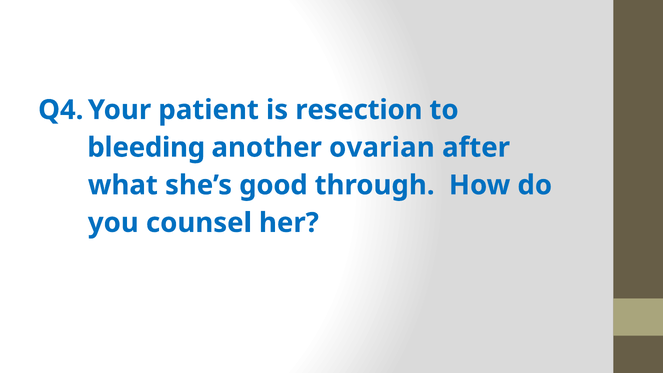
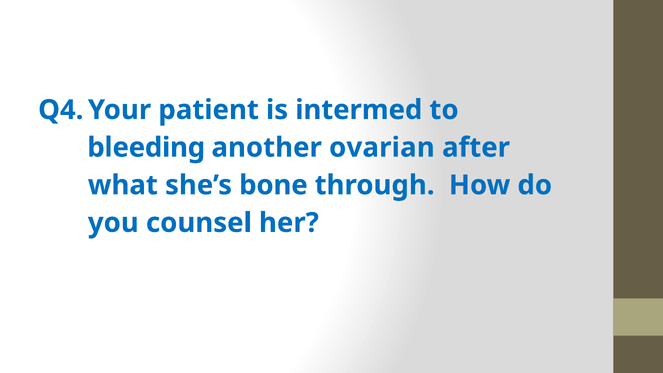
resection: resection -> intermed (359, 110)
good: good -> bone (273, 185)
